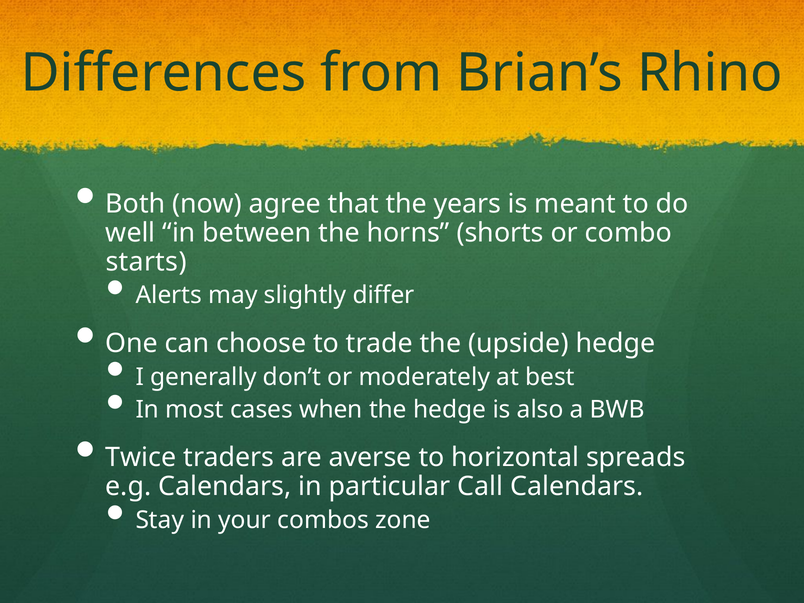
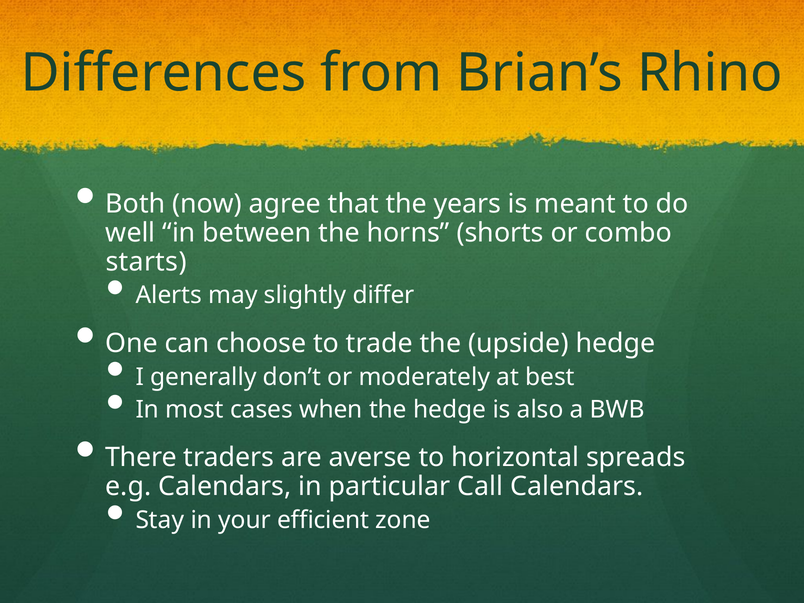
Twice: Twice -> There (141, 458)
combos: combos -> efficient (323, 520)
